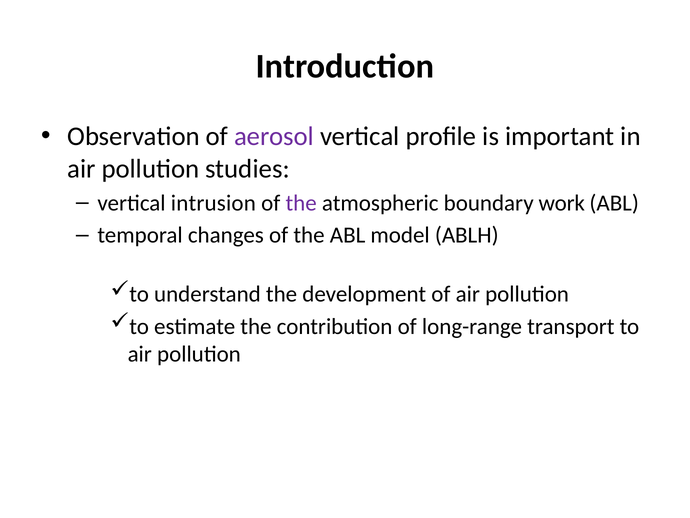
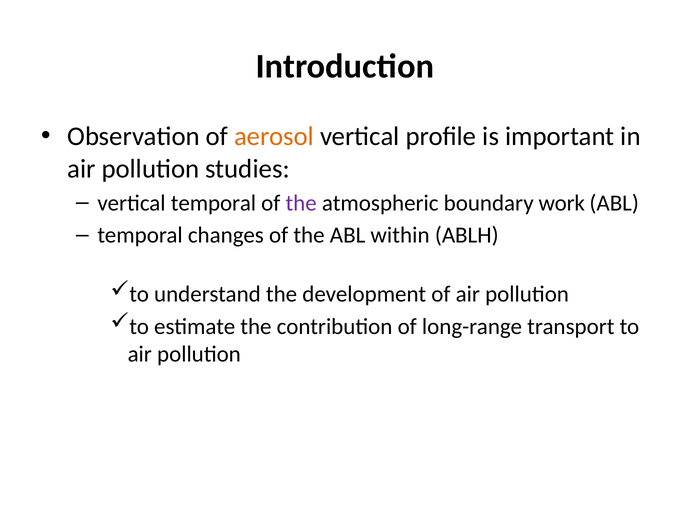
aerosol colour: purple -> orange (274, 136)
vertical intrusion: intrusion -> temporal (213, 203)
model: model -> within (400, 235)
